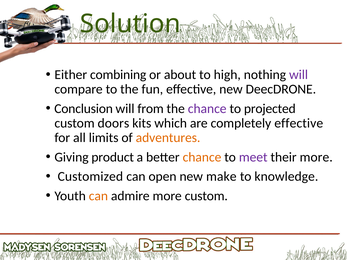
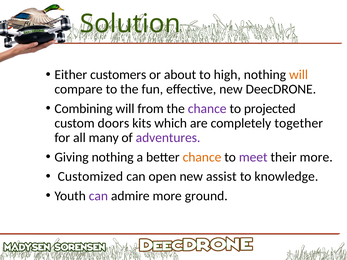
combining: combining -> customers (118, 75)
will colour: purple -> orange (299, 75)
Conclusion: Conclusion -> Combining (84, 109)
completely effective: effective -> together (299, 123)
limits: limits -> many (104, 138)
adventures colour: orange -> purple (168, 138)
Giving product: product -> nothing (113, 157)
make: make -> assist (221, 177)
can colour: orange -> purple (98, 196)
more custom: custom -> ground (206, 196)
